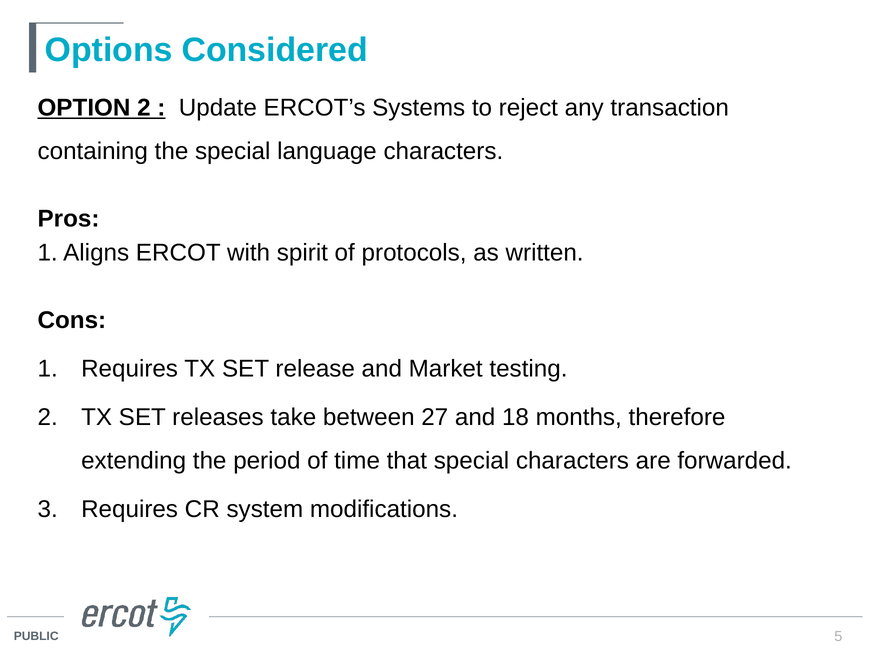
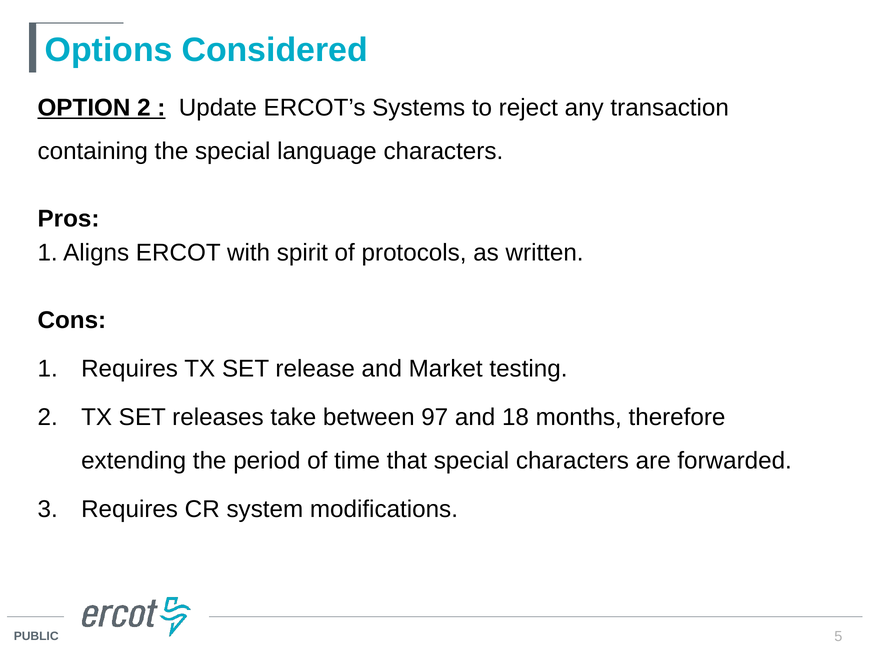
27: 27 -> 97 (435, 417)
